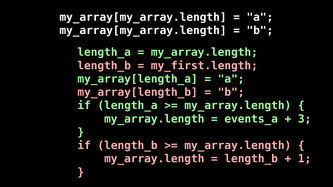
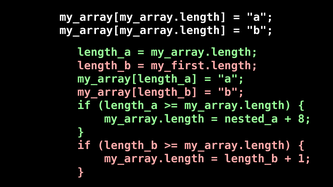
events_a: events_a -> nested_a (251, 119)
3: 3 -> 8 (305, 119)
